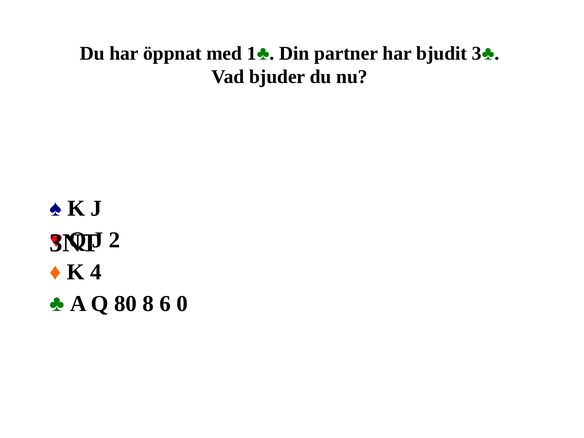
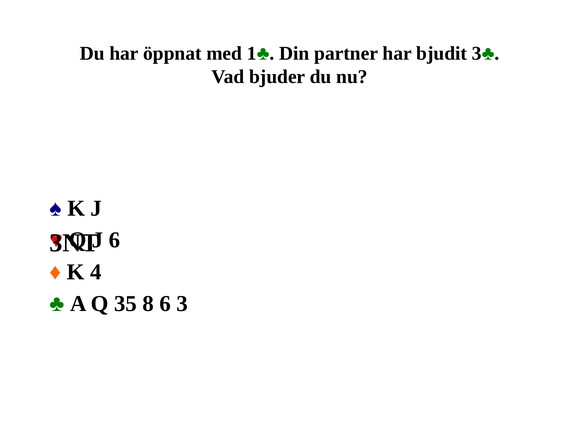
2: 2 -> 6 (115, 240)
80: 80 -> 35 (126, 304)
0: 0 -> 3 (182, 304)
